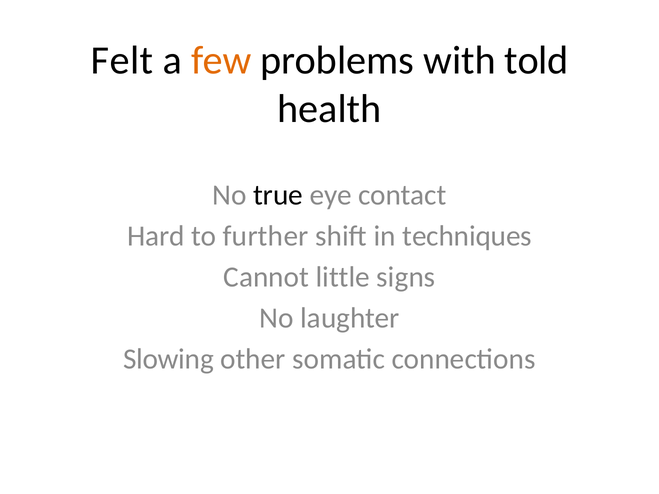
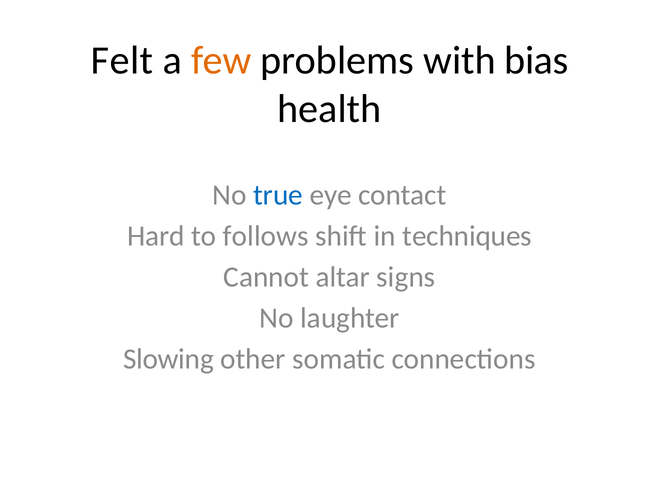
told: told -> bias (536, 60)
true colour: black -> blue (278, 195)
further: further -> follows (266, 236)
little: little -> altar (343, 277)
